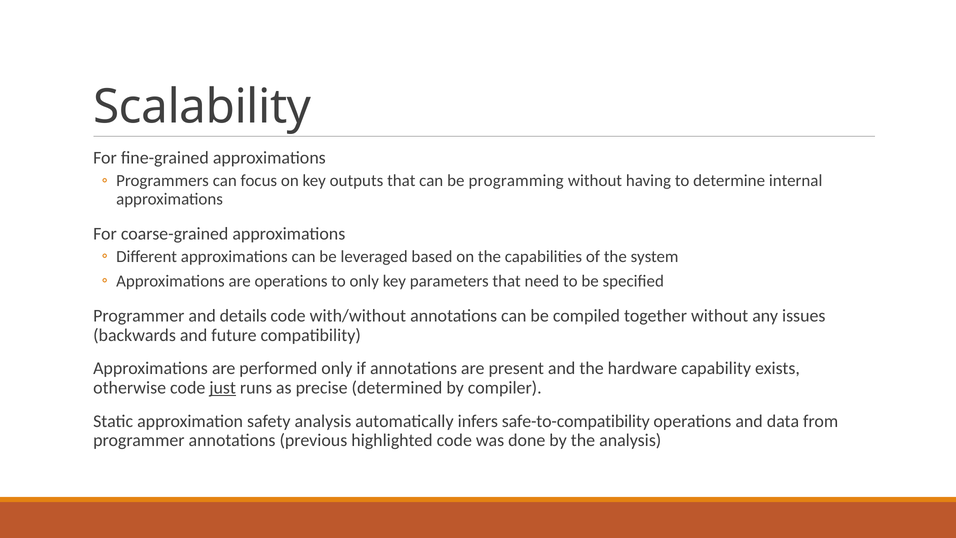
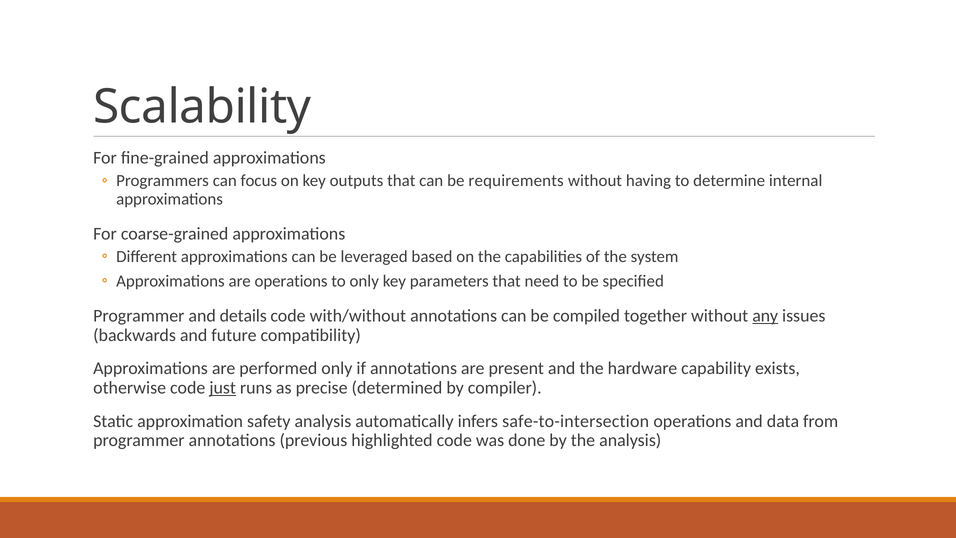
programming: programming -> requirements (516, 181)
any underline: none -> present (765, 316)
safe-to-compatibility: safe-to-compatibility -> safe-to-intersection (576, 421)
